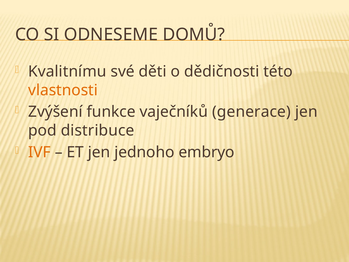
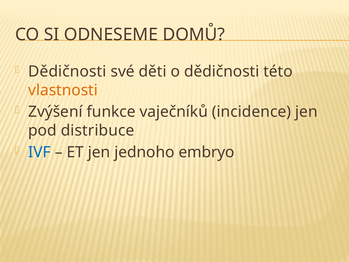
Kvalitnímu: Kvalitnímu -> Dědičnosti (67, 71)
generace: generace -> incidence (252, 112)
IVF colour: orange -> blue (39, 152)
